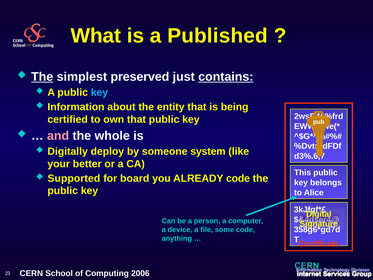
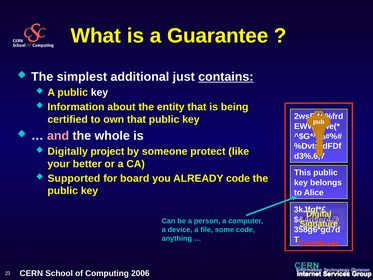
Published: Published -> Guarantee (218, 36)
The underline: present -> none (42, 77)
preserved: preserved -> additional (140, 77)
key colour: light blue -> white (99, 92)
deploy: deploy -> project (107, 151)
system: system -> protect (208, 151)
